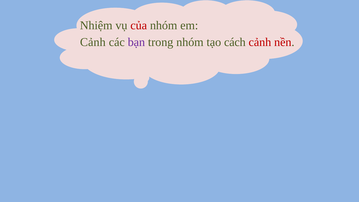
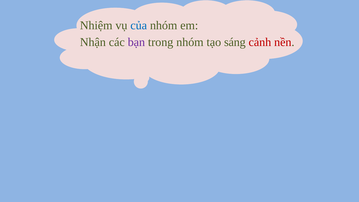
của colour: red -> blue (139, 26)
Cảnh: Cảnh -> Nhận (93, 42)
cách: cách -> sáng (235, 42)
